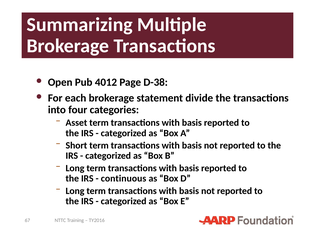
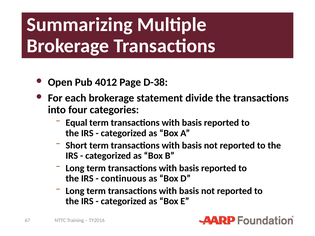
Asset: Asset -> Equal (76, 123)
